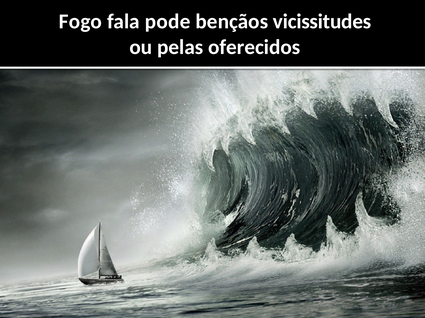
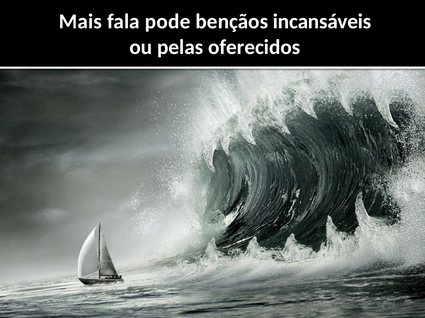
Fogo: Fogo -> Mais (80, 22)
vicissitudes: vicissitudes -> incansáveis (322, 22)
